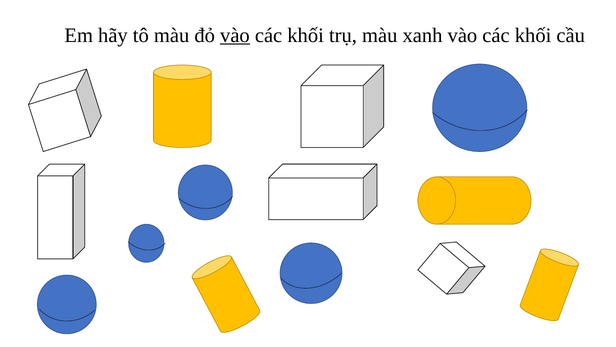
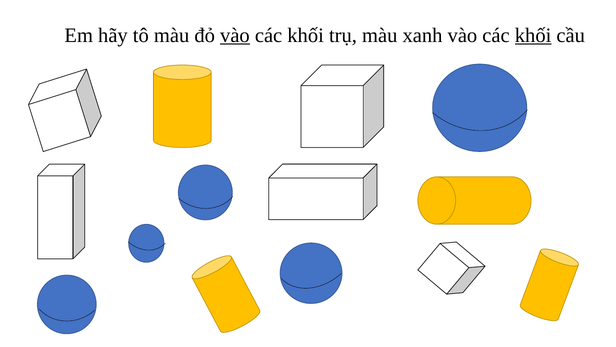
khối underline: none -> present (533, 35)
